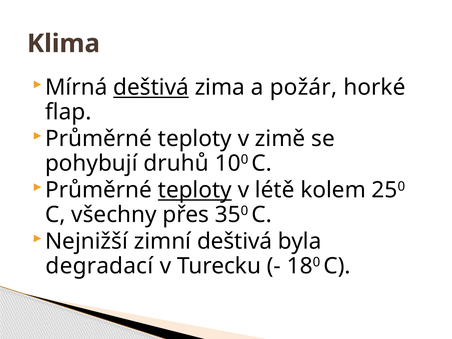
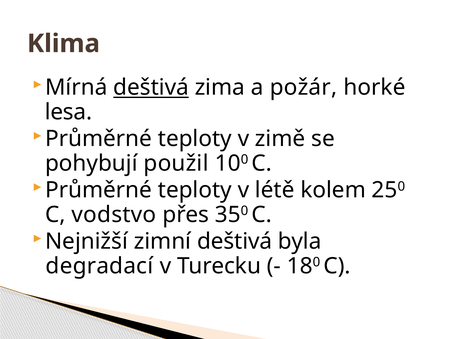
flap: flap -> lesa (68, 112)
druhů: druhů -> použil (176, 163)
teploty underline: present -> none (195, 190)
všechny: všechny -> vodstvo (114, 215)
